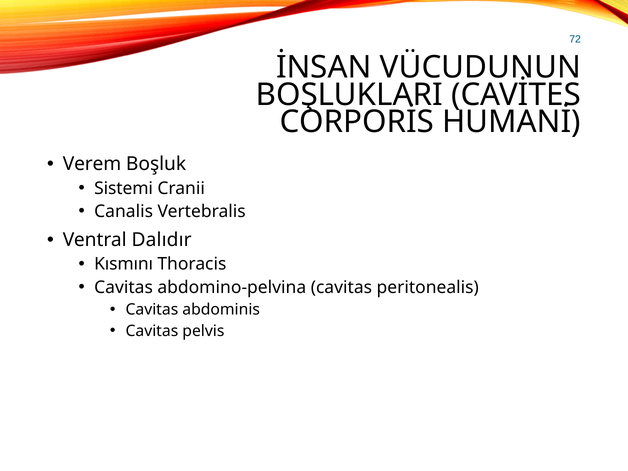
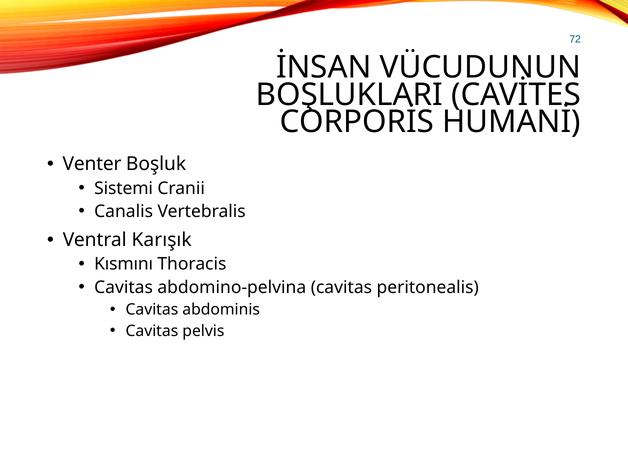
Verem: Verem -> Venter (92, 164)
Dalıdır: Dalıdır -> Karışık (162, 240)
